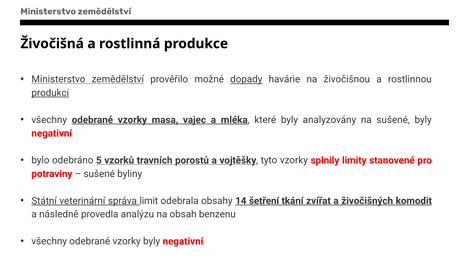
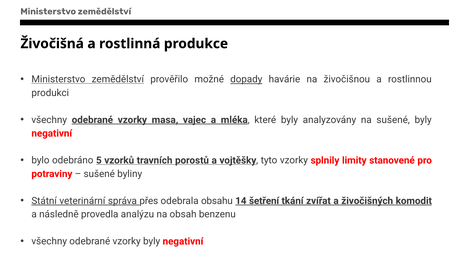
produkci underline: present -> none (50, 93)
limit: limit -> přes (149, 201)
obsahy: obsahy -> obsahu (217, 201)
